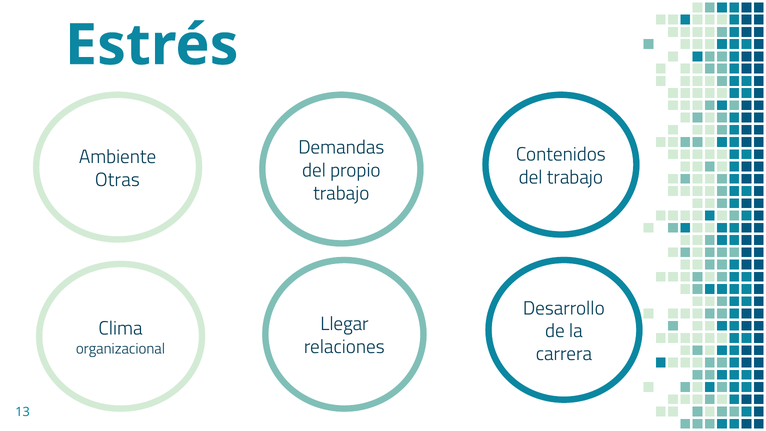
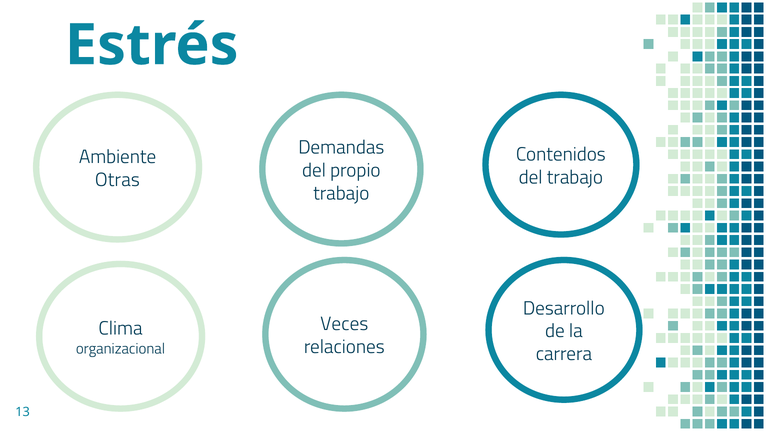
Llegar: Llegar -> Veces (344, 324)
